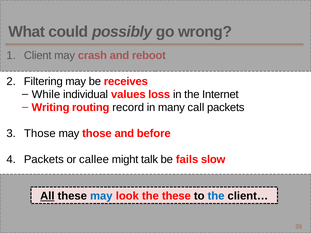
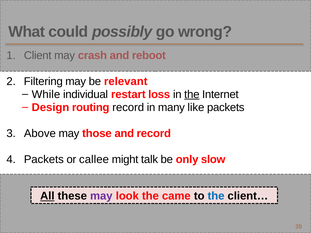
receives: receives -> relevant (126, 81)
values: values -> restart (128, 94)
the underline: none -> present (192, 94)
Writing: Writing -> Design (50, 107)
call: call -> like (196, 107)
Those: Those -> Above (40, 133)
and before: before -> record (154, 133)
fails: fails -> only (187, 160)
may colour: blue -> purple (101, 196)
the these: these -> came (176, 196)
